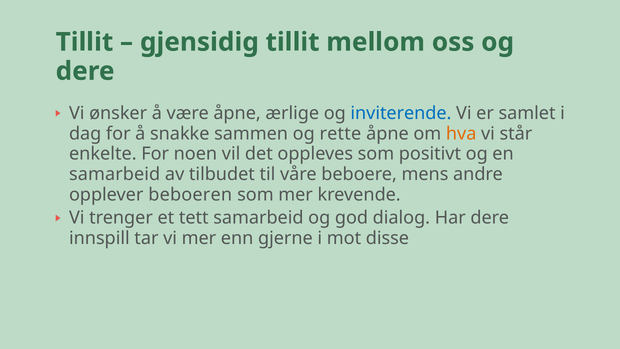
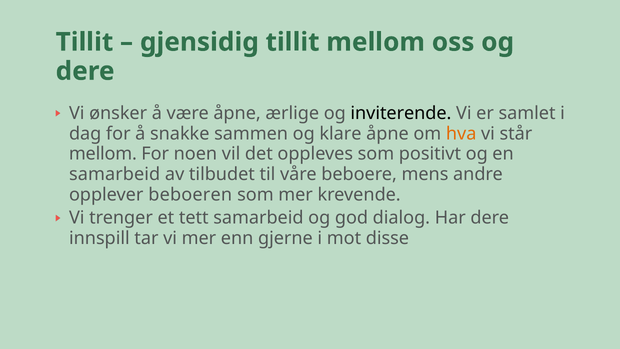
inviterende colour: blue -> black (401, 113)
rette: rette -> klare (340, 134)
enkelte: enkelte -> mellom (103, 154)
